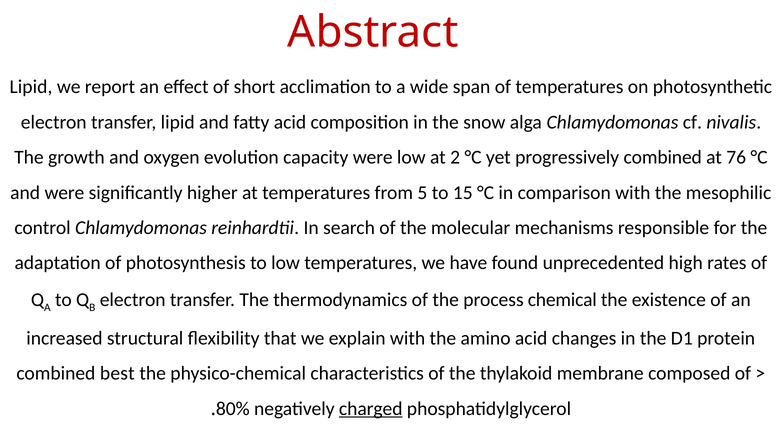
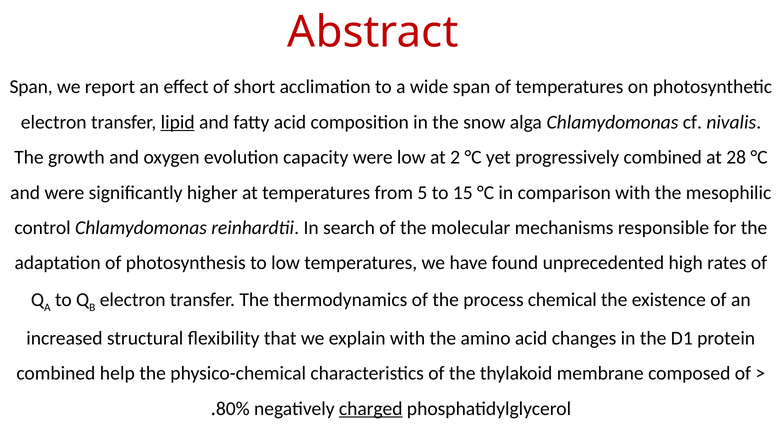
Lipid: Lipid -> Span (31, 87)
lipid underline: none -> present (178, 122)
76: 76 -> 28 (736, 157)
best: best -> help (117, 373)
